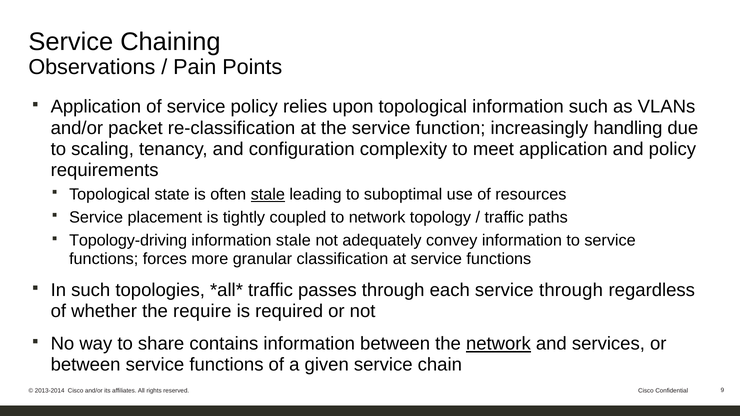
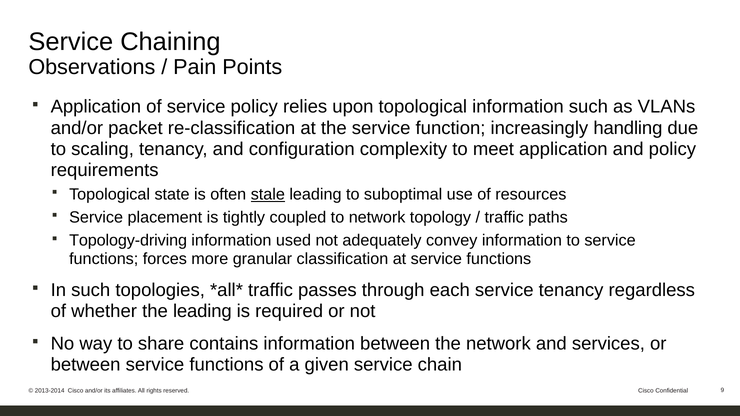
information stale: stale -> used (293, 241)
service through: through -> tenancy (571, 291)
the require: require -> leading (202, 312)
network underline: present -> none (498, 344)
